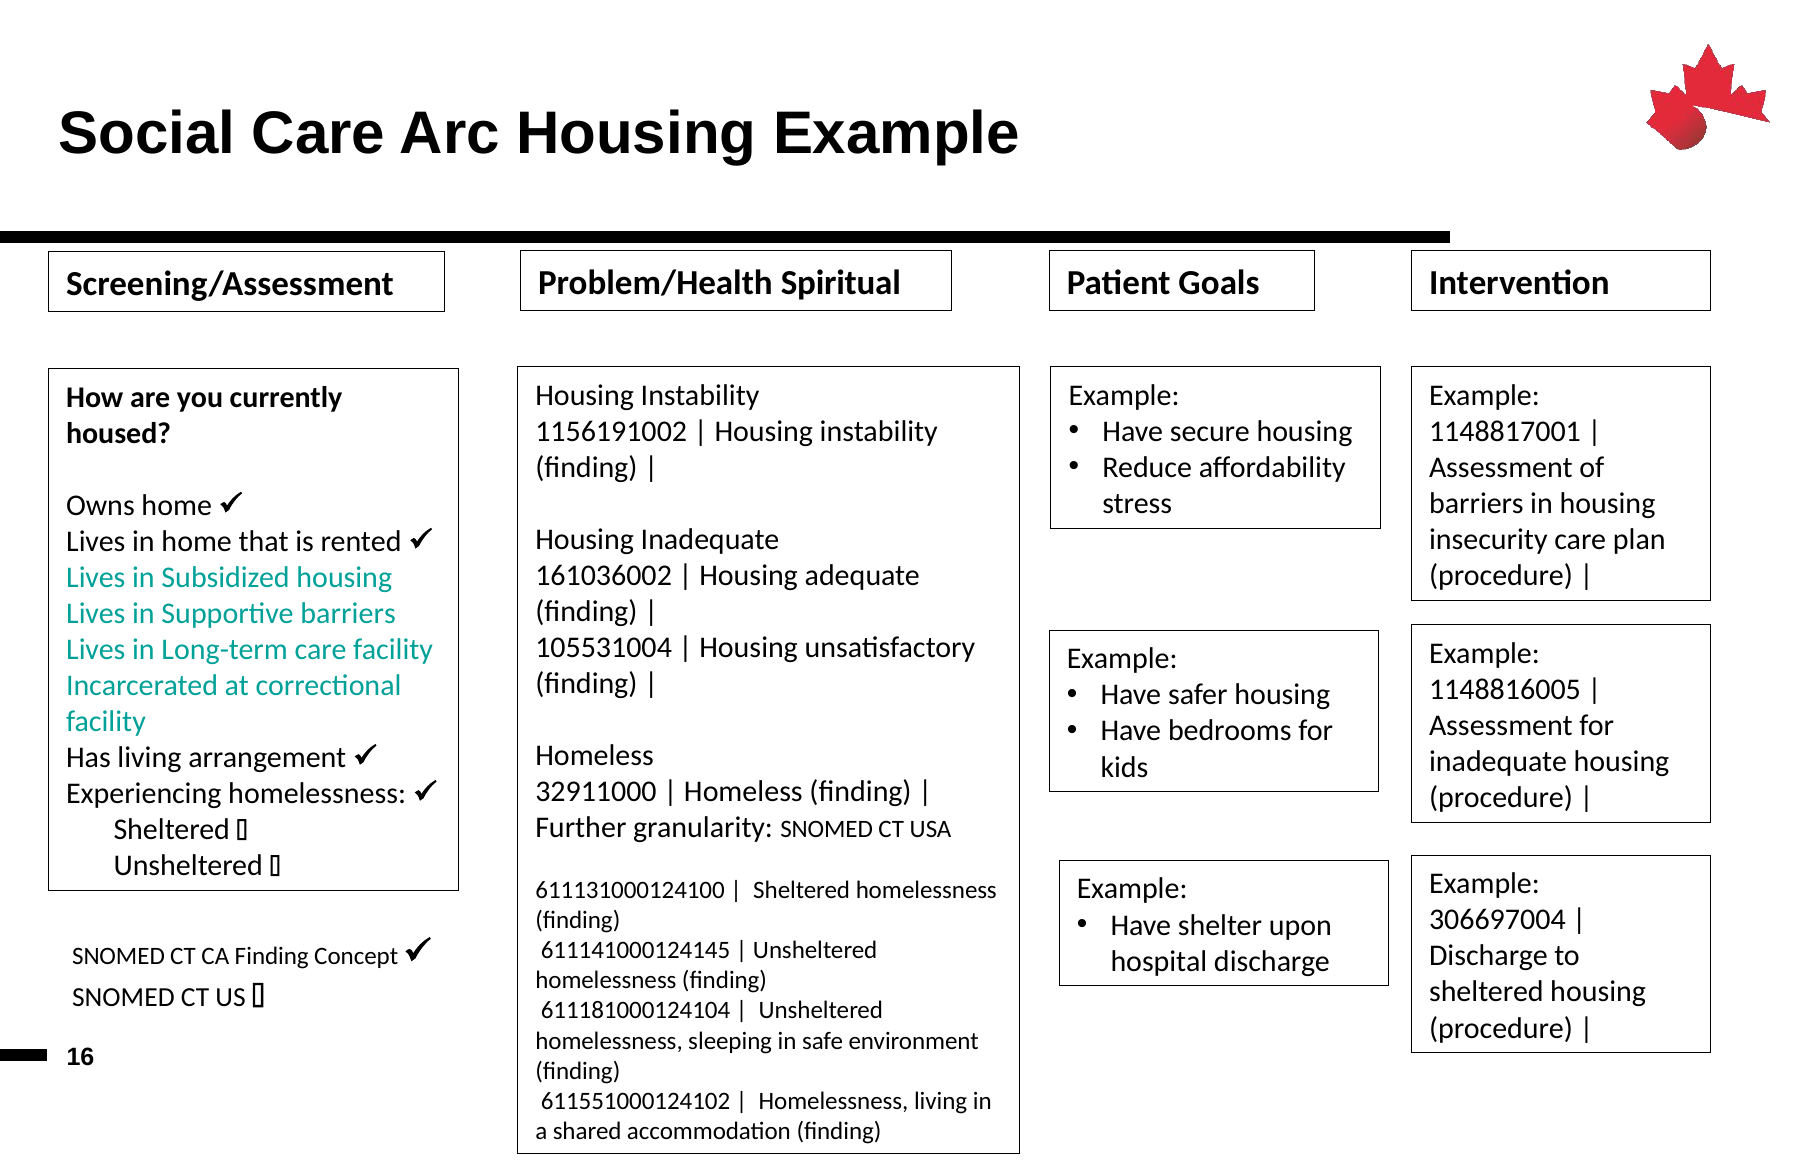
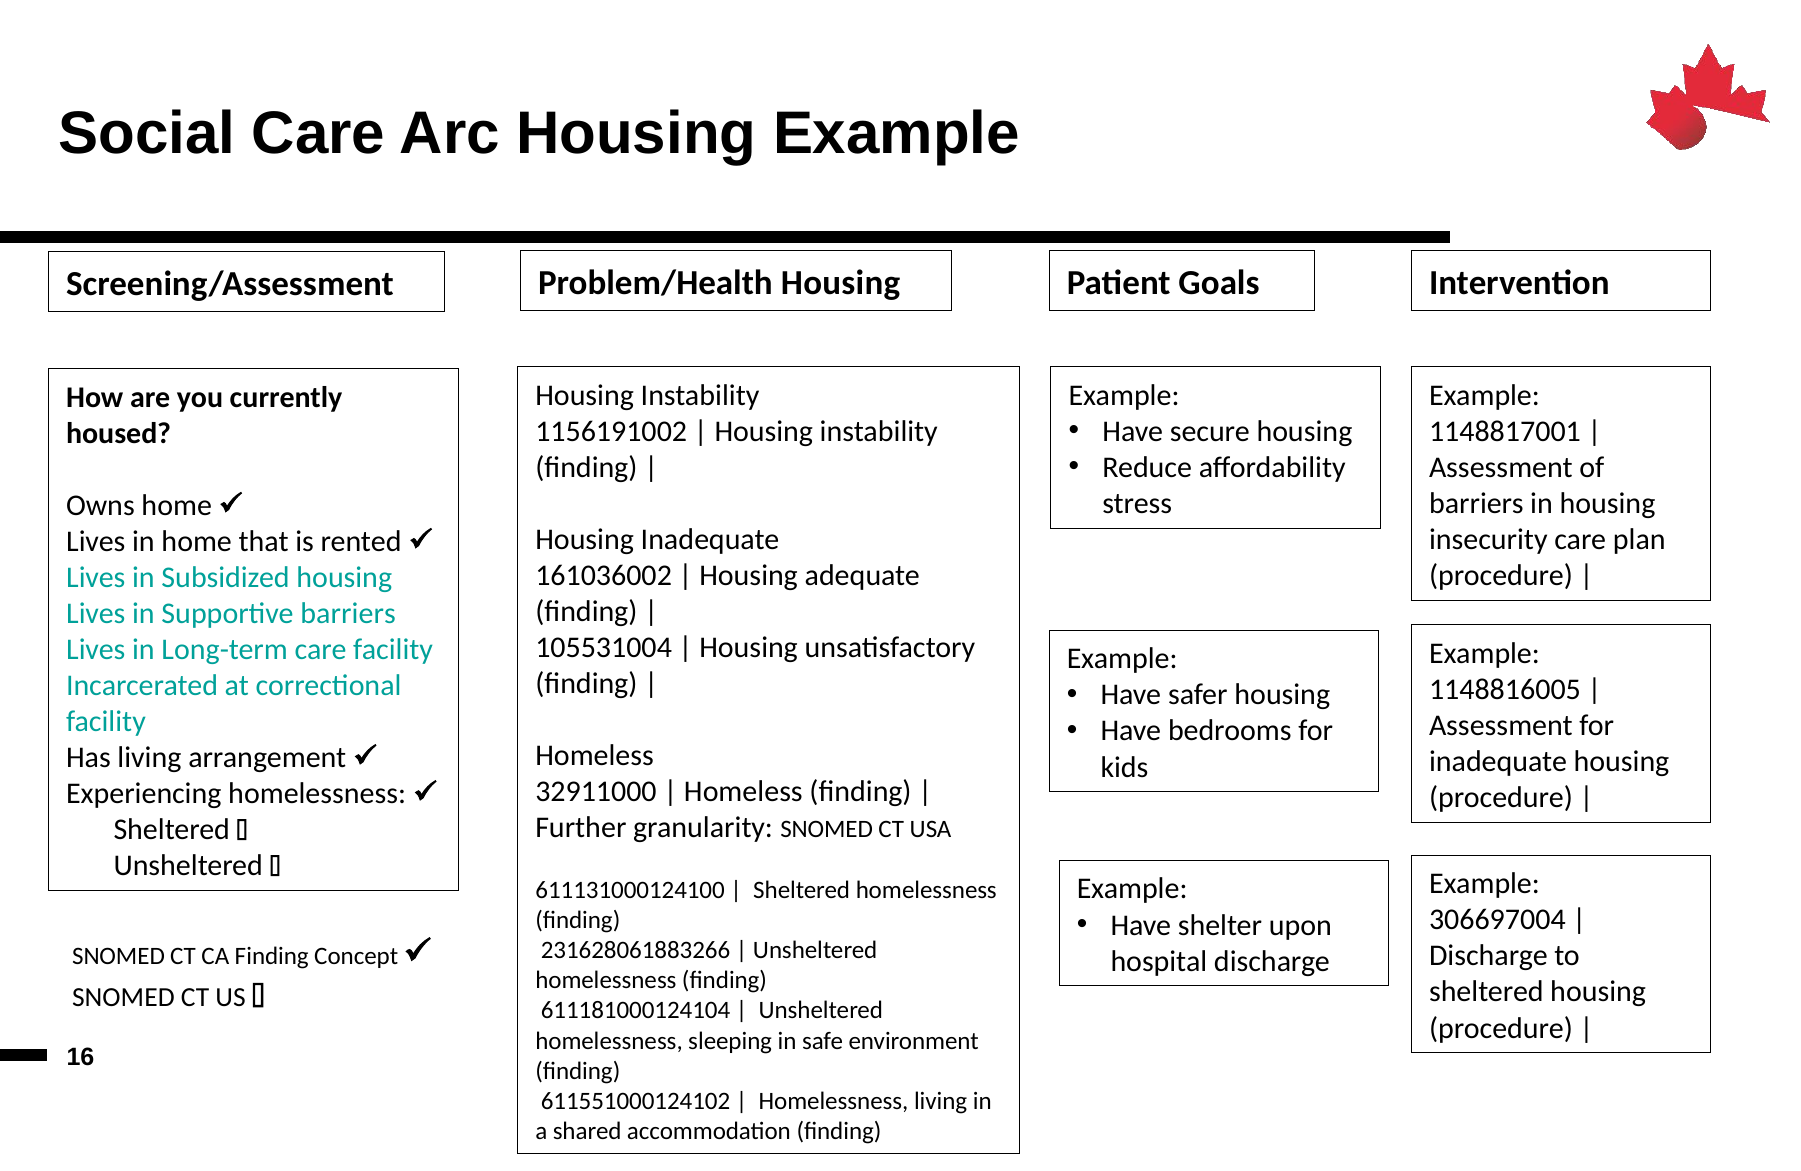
Problem/Health Spiritual: Spiritual -> Housing (841, 283)
611141000124145: 611141000124145 -> 231628061883266 (636, 950)
